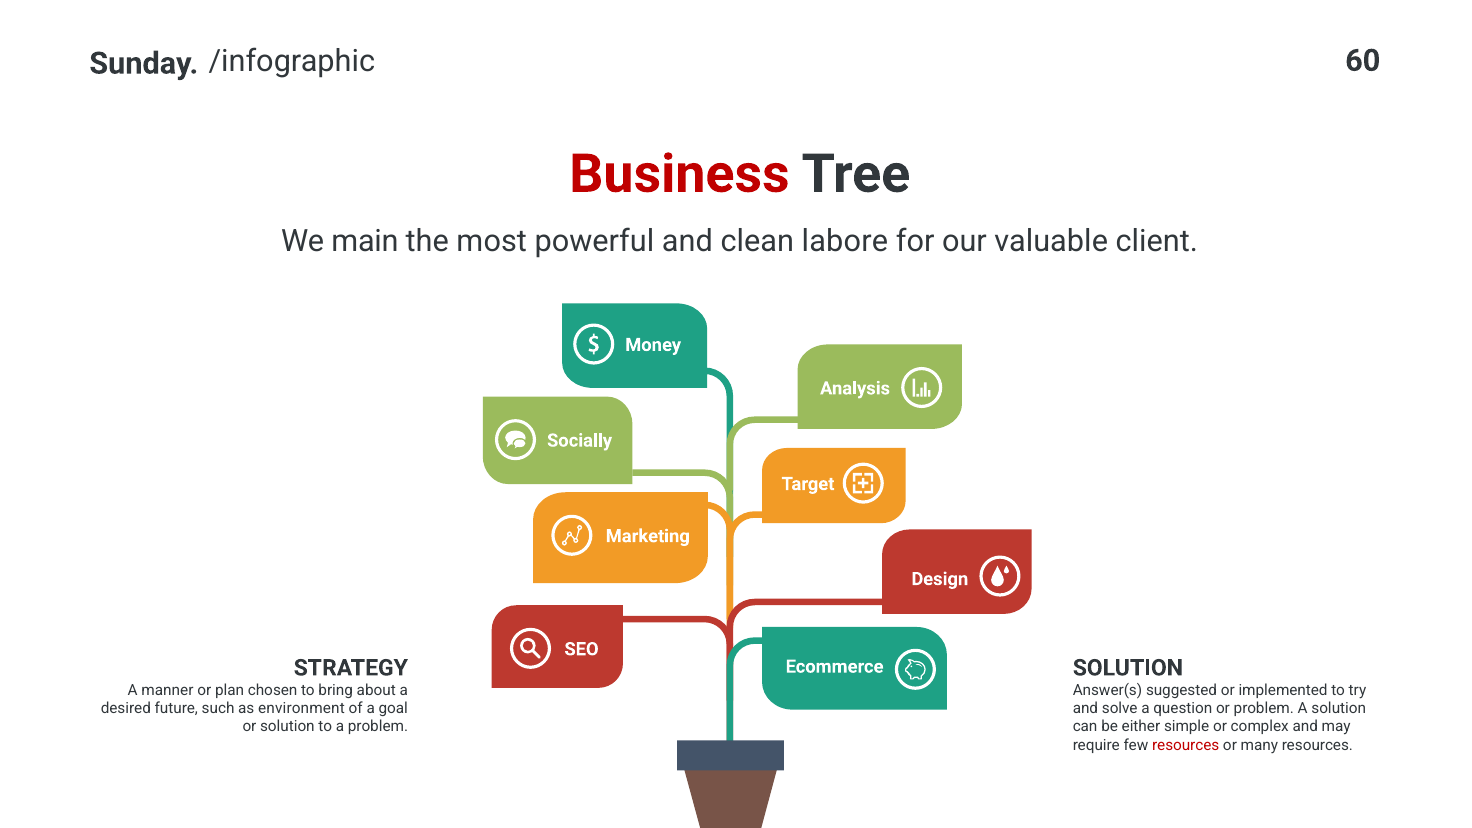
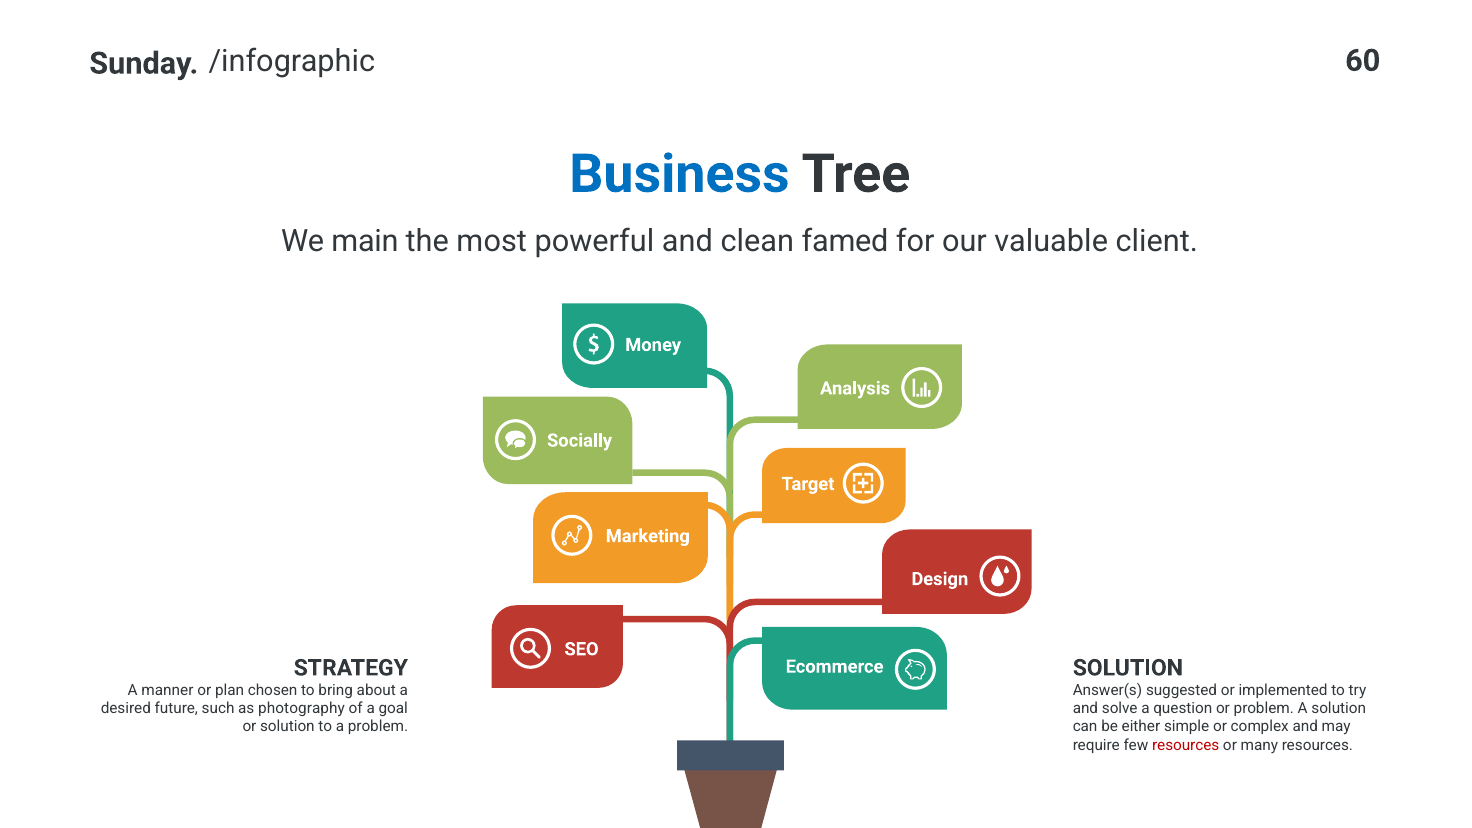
Business colour: red -> blue (679, 174)
labore: labore -> famed (845, 242)
environment: environment -> photography (302, 709)
